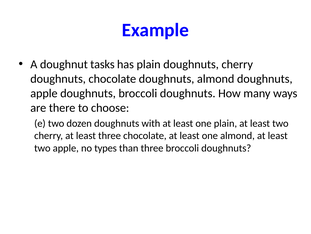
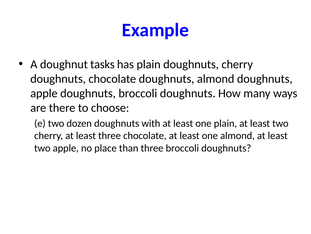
types: types -> place (106, 148)
